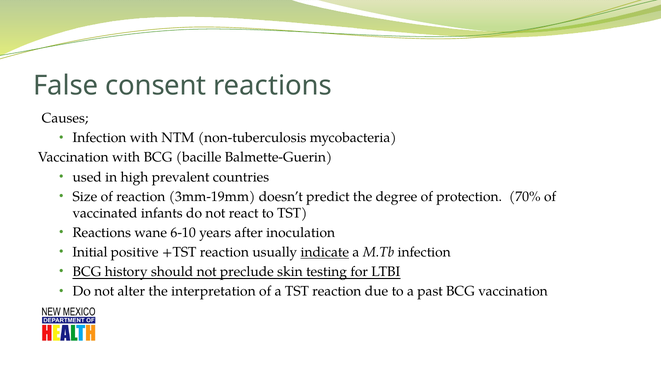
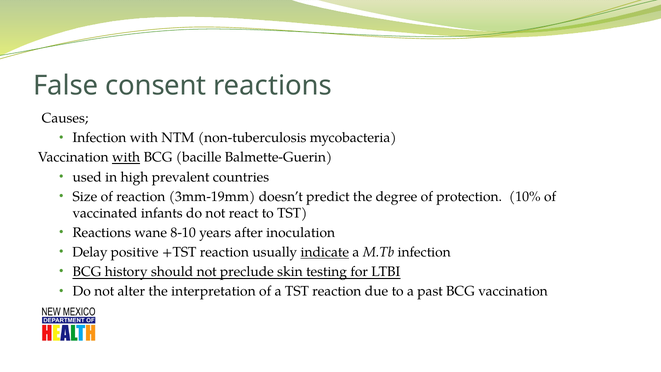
with underline: none -> present (126, 157)
70%: 70% -> 10% (525, 196)
6-10: 6-10 -> 8-10 (183, 233)
Initial: Initial -> Delay (90, 252)
